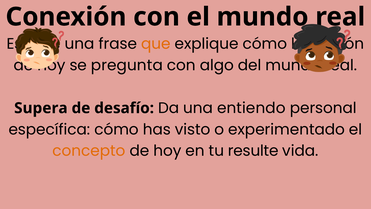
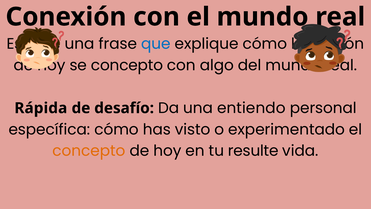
que colour: orange -> blue (156, 44)
se pregunta: pregunta -> concepto (127, 65)
Supera: Supera -> Rápida (41, 108)
